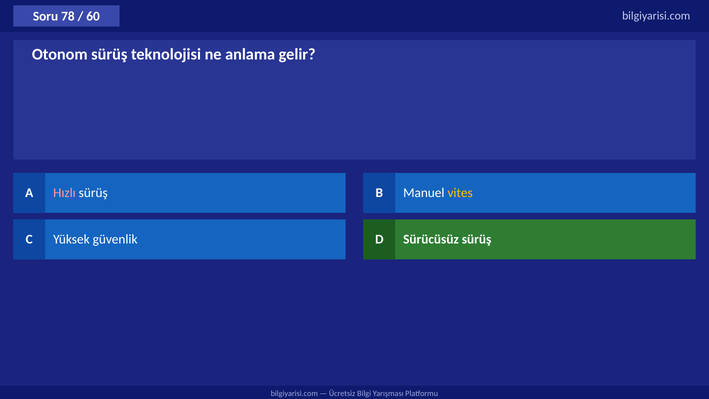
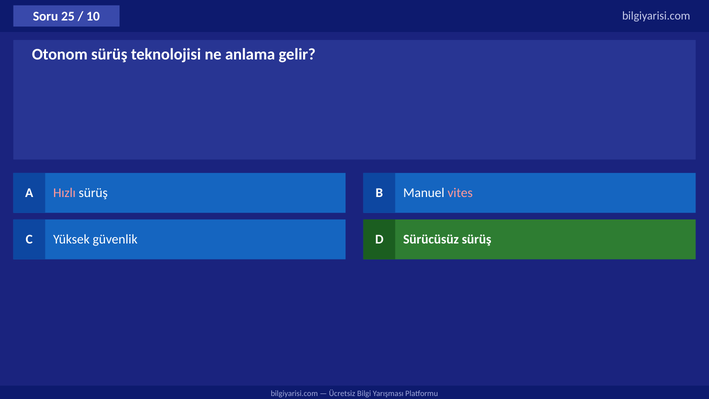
78: 78 -> 25 (68, 16)
60: 60 -> 10 (93, 16)
vites colour: yellow -> pink (460, 193)
